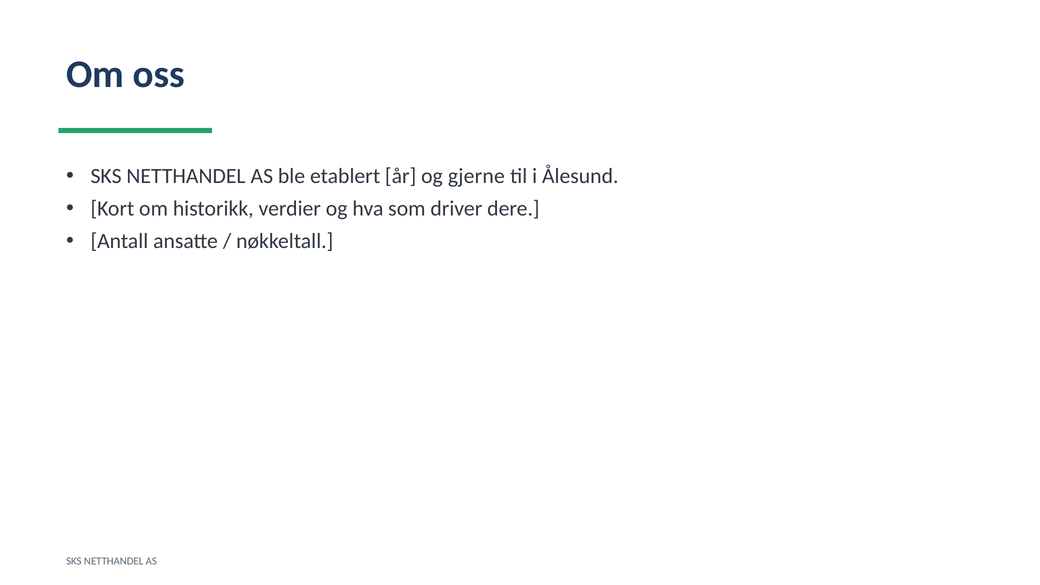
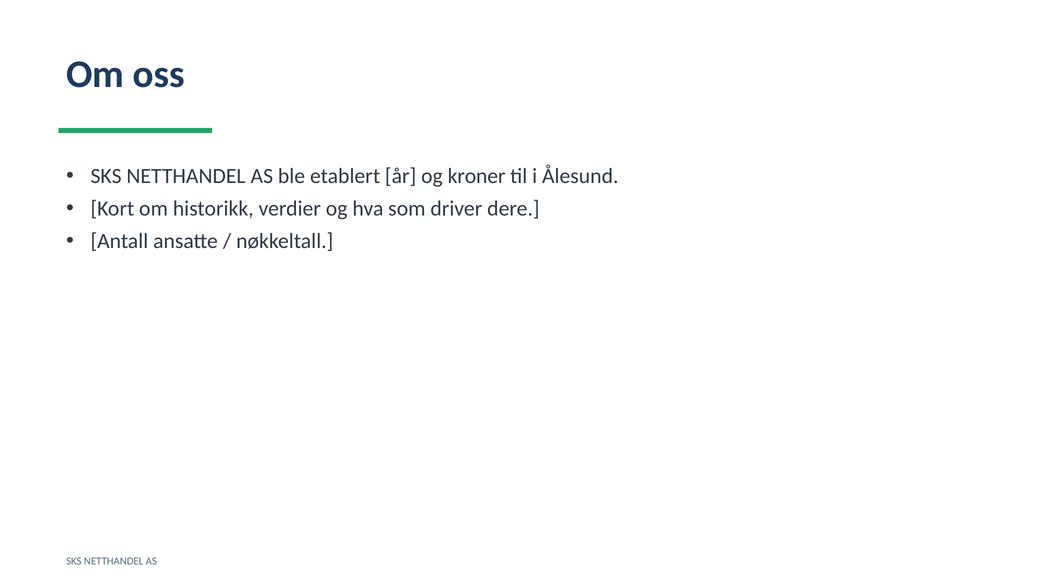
gjerne: gjerne -> kroner (477, 176)
